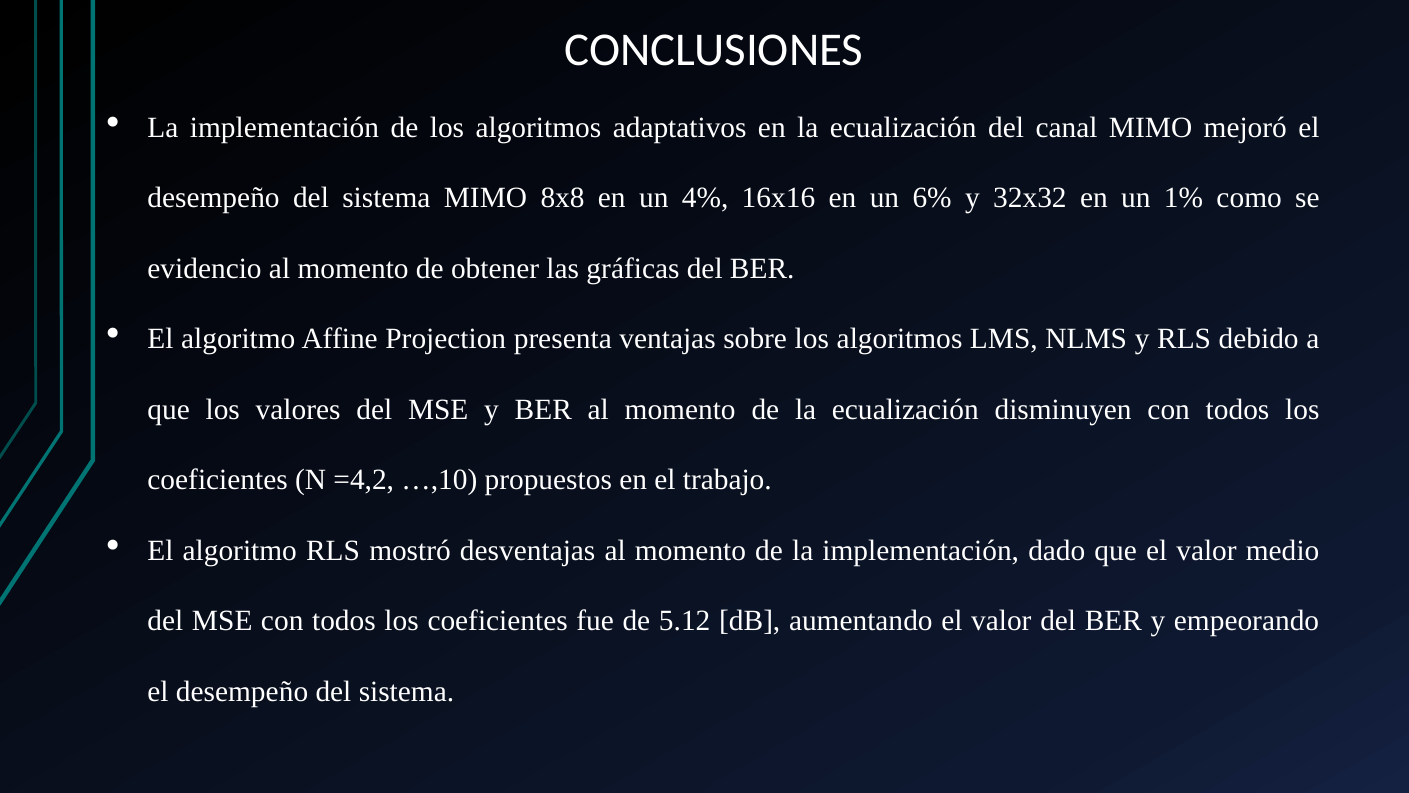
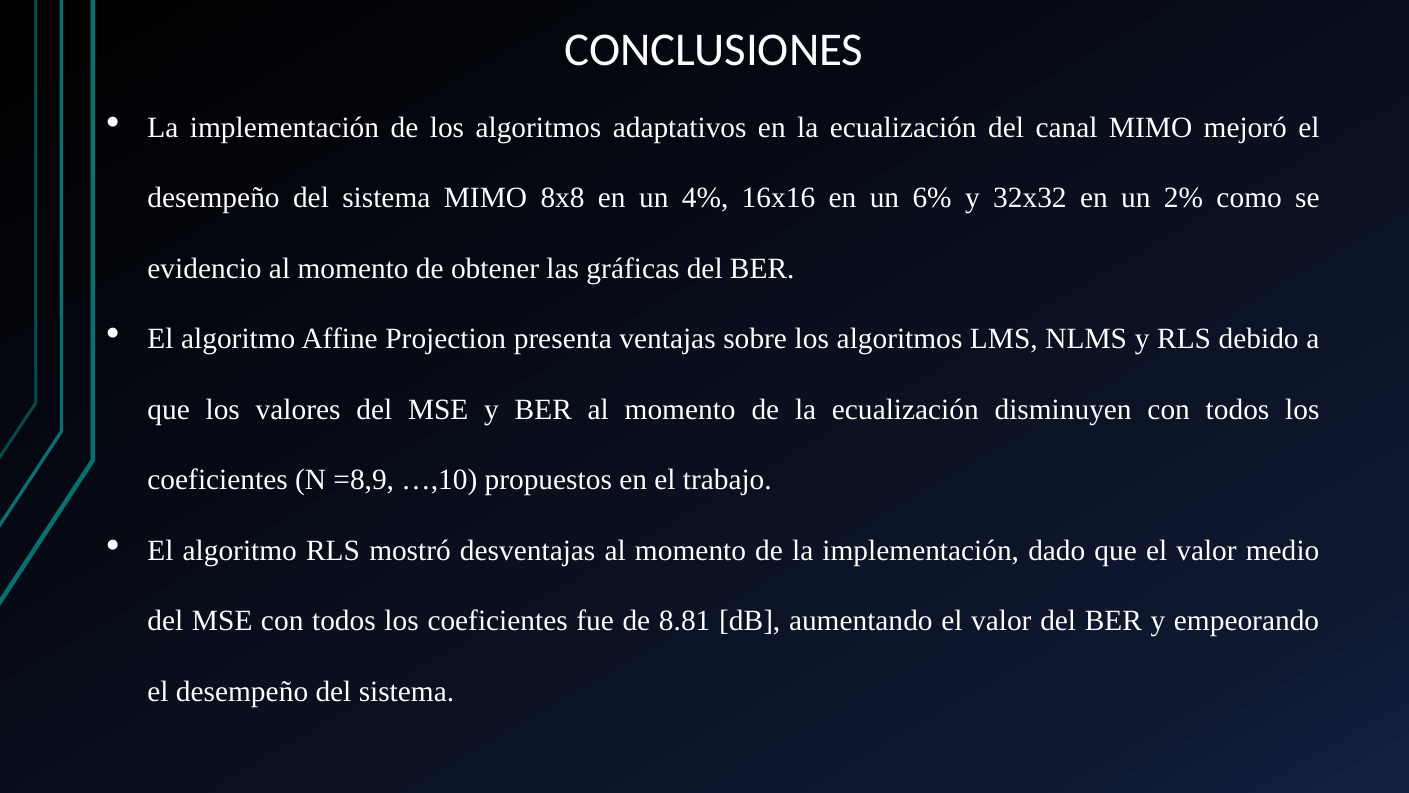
1%: 1% -> 2% (1184, 198)
=4,2: =4,2 -> =8,9 (364, 480)
5.12: 5.12 -> 8.81 (685, 621)
